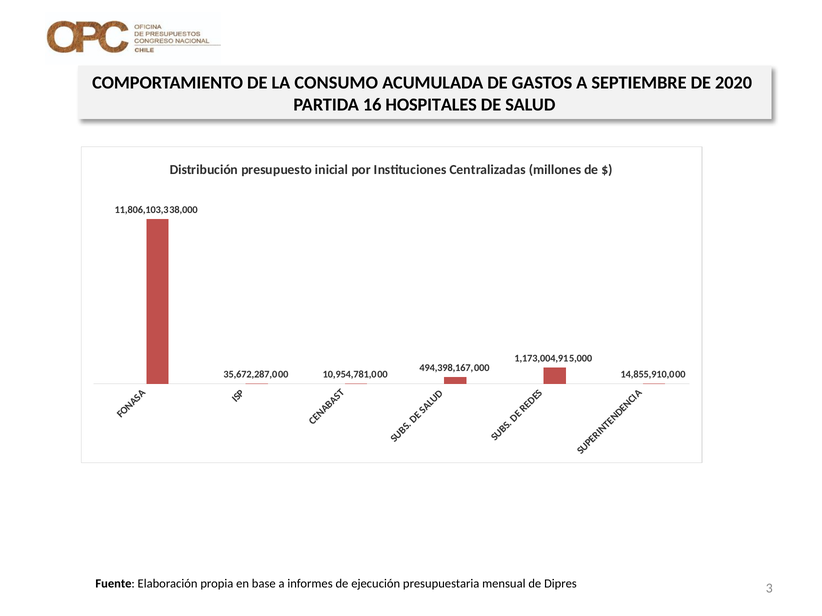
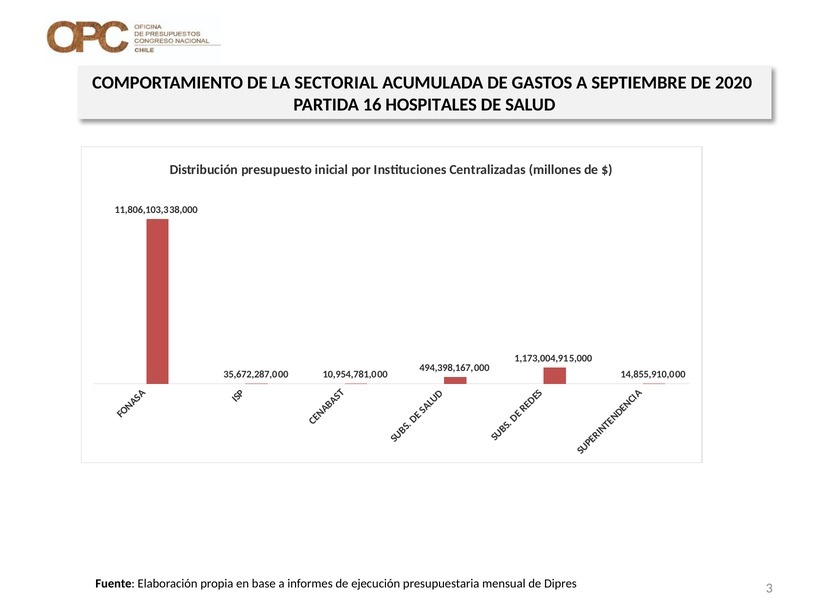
CONSUMO: CONSUMO -> SECTORIAL (336, 83)
